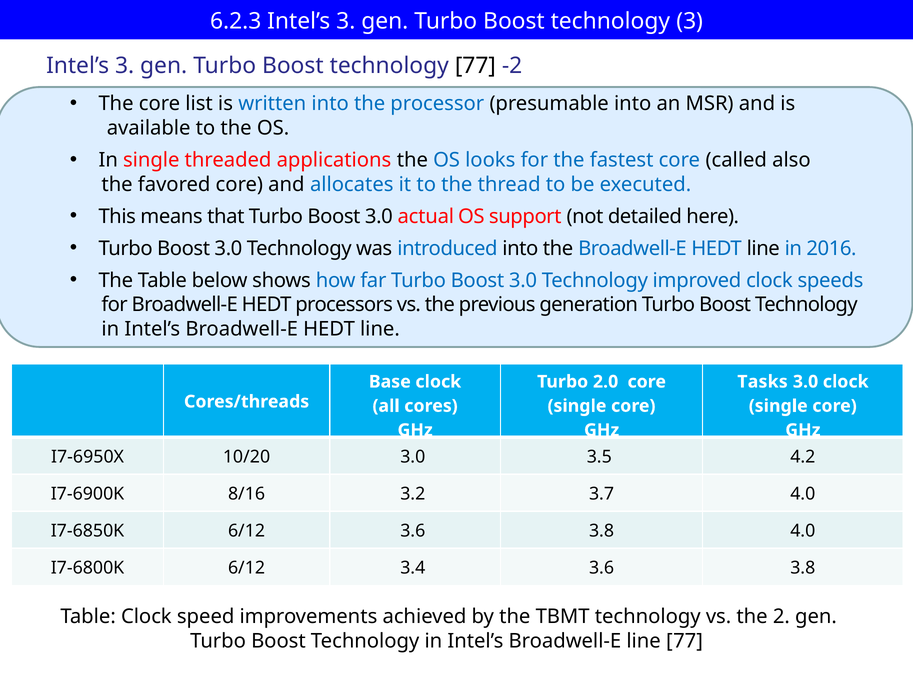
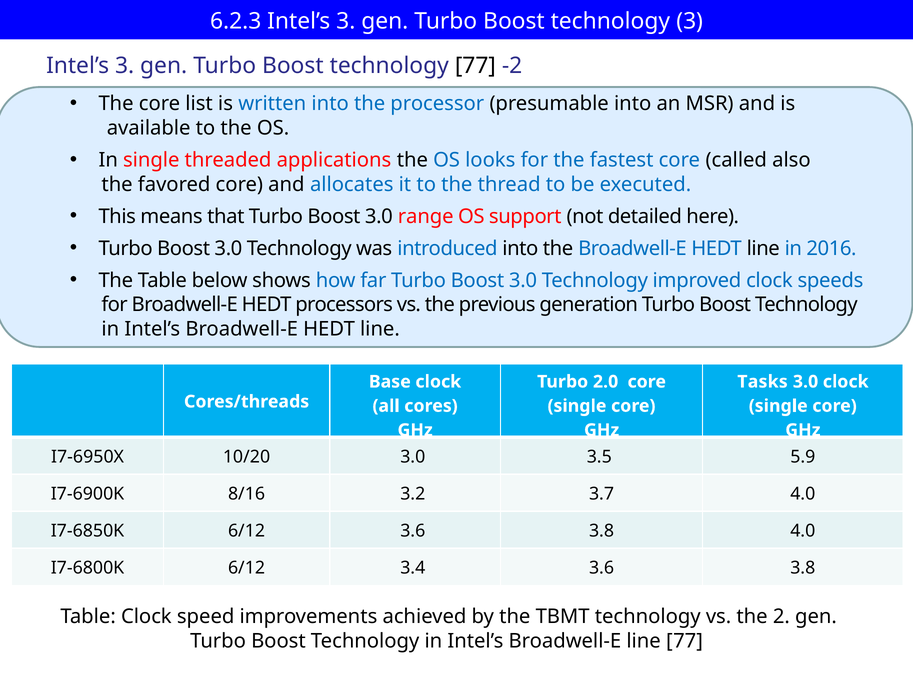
actual: actual -> range (426, 216)
4.2: 4.2 -> 5.9 (803, 457)
